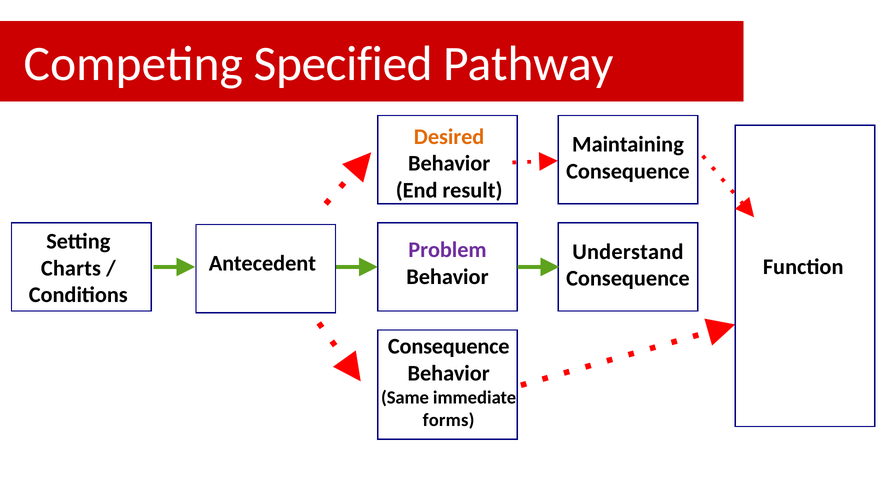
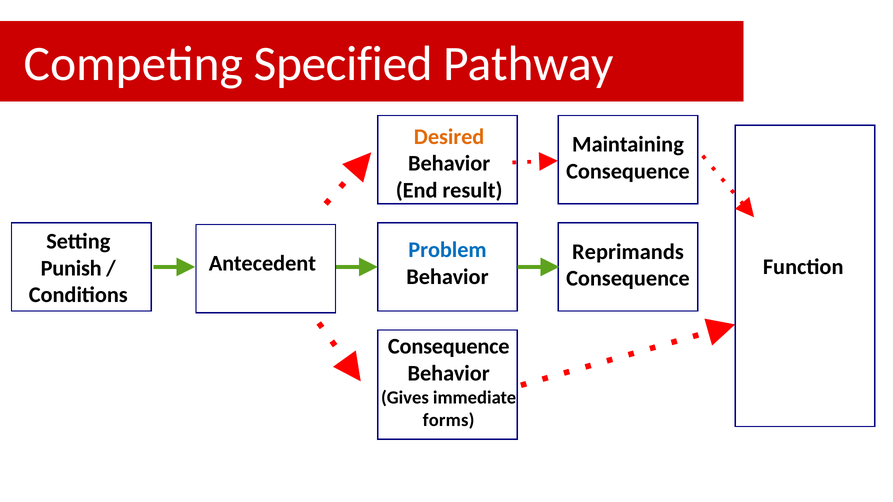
Problem colour: purple -> blue (447, 250)
Understand: Understand -> Reprimands (628, 252)
Charts: Charts -> Punish (71, 269)
Same: Same -> Gives (405, 398)
